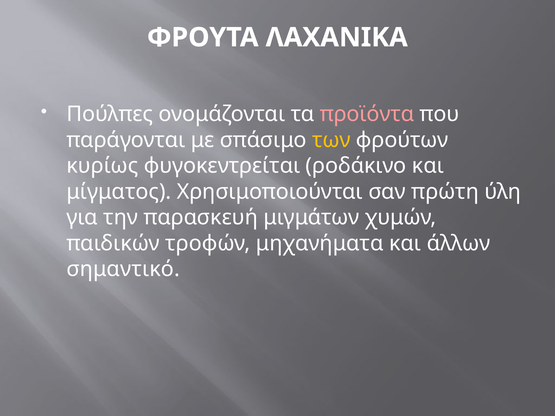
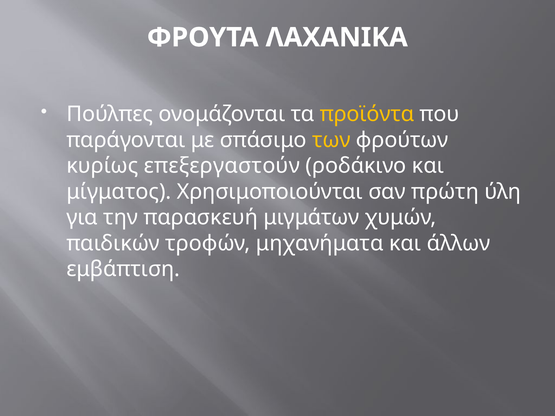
προϊόντα colour: pink -> yellow (367, 114)
φυγοκεντρείται: φυγοκεντρείται -> επεξεργαστούν (222, 166)
σημαντικό: σημαντικό -> εμβάπτιση (123, 269)
